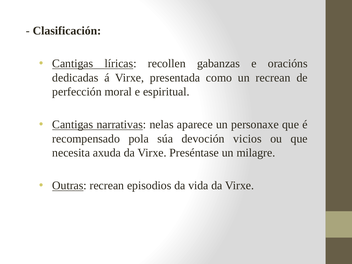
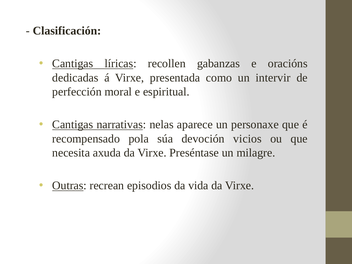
un recrean: recrean -> intervir (273, 78)
